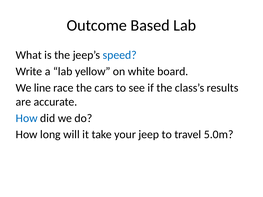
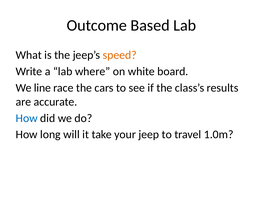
speed colour: blue -> orange (120, 55)
yellow: yellow -> where (93, 72)
5.0m: 5.0m -> 1.0m (219, 135)
